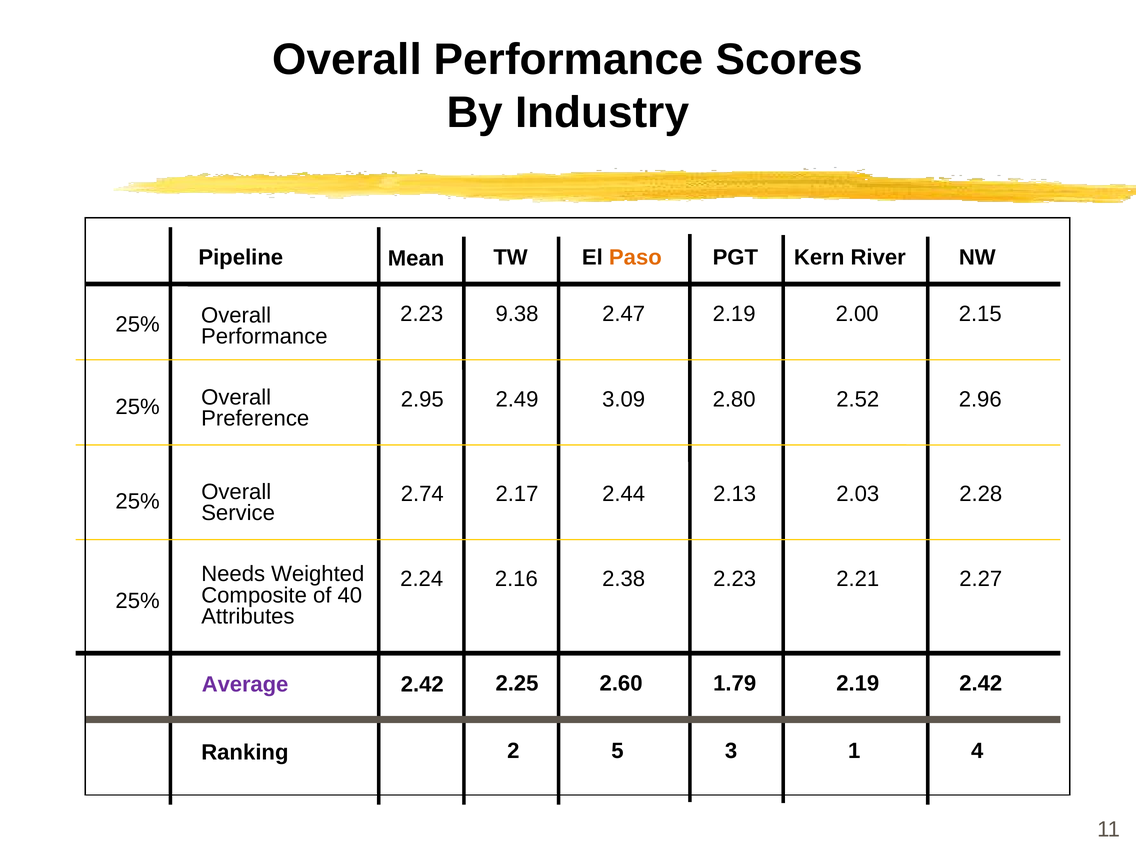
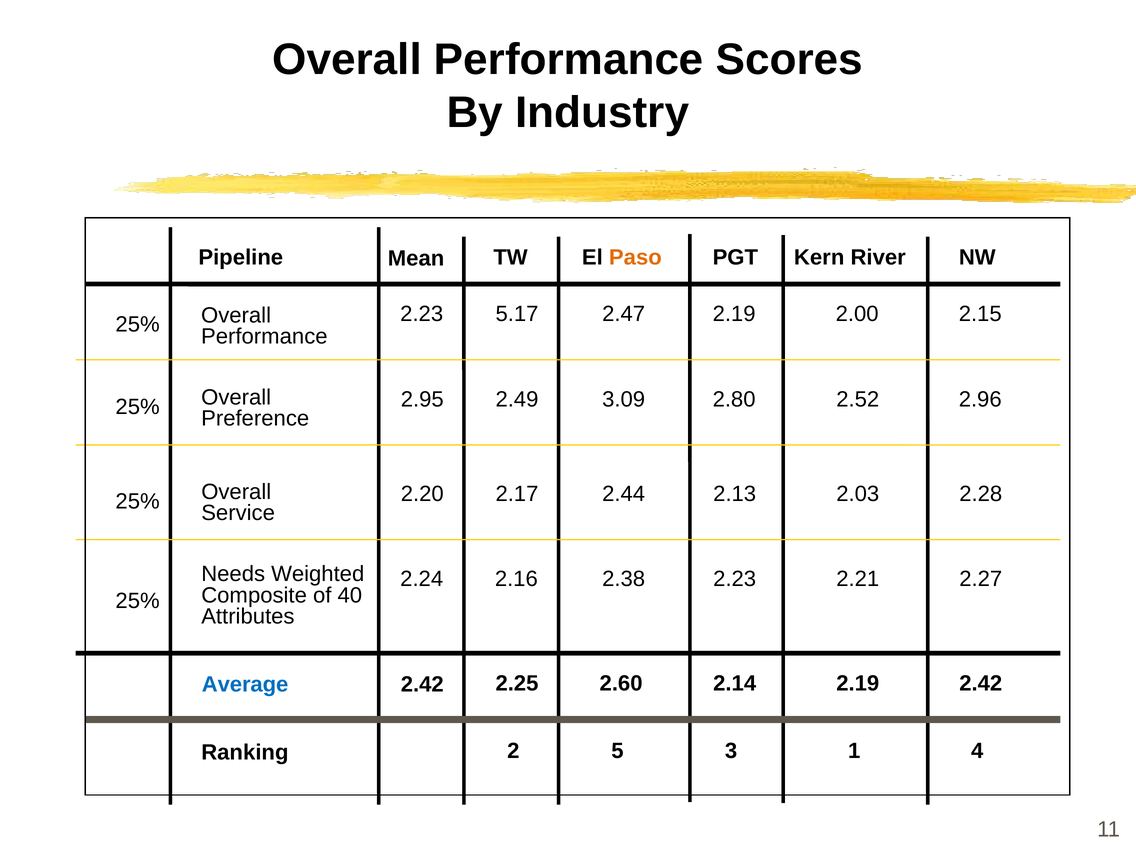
9.38: 9.38 -> 5.17 (517, 314)
2.74: 2.74 -> 2.20 (422, 494)
Average colour: purple -> blue (245, 685)
1.79: 1.79 -> 2.14 (735, 683)
